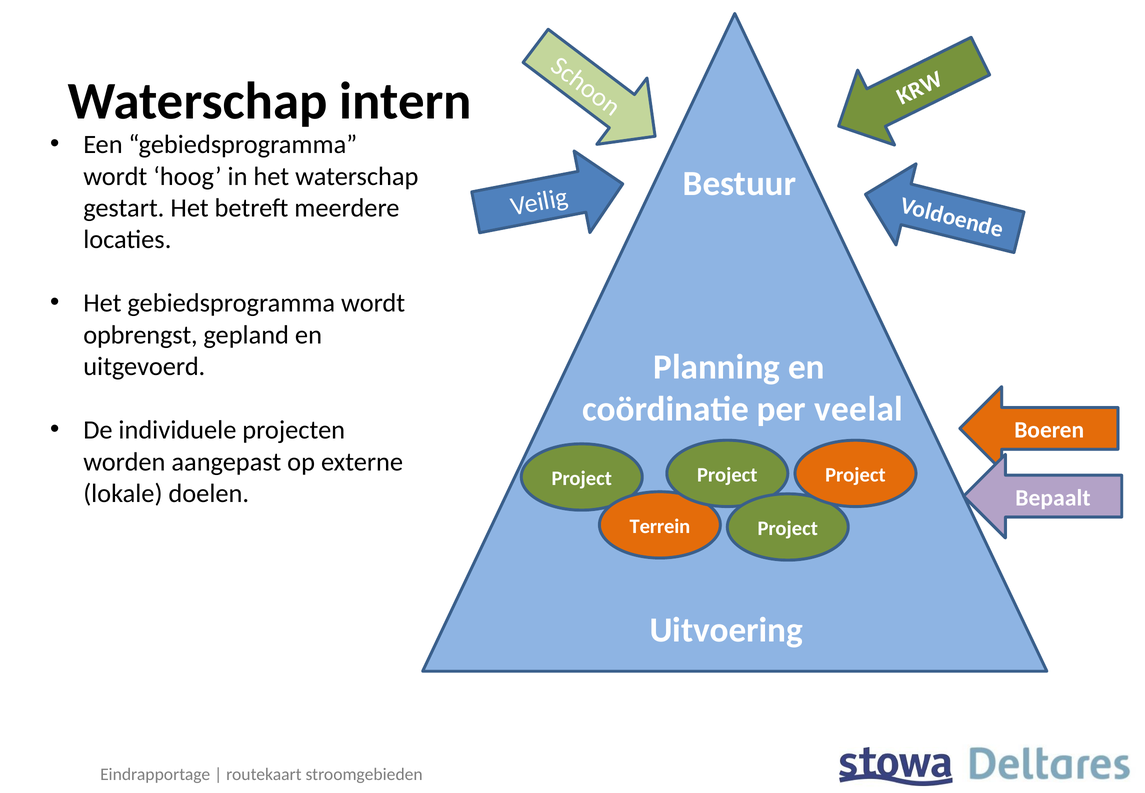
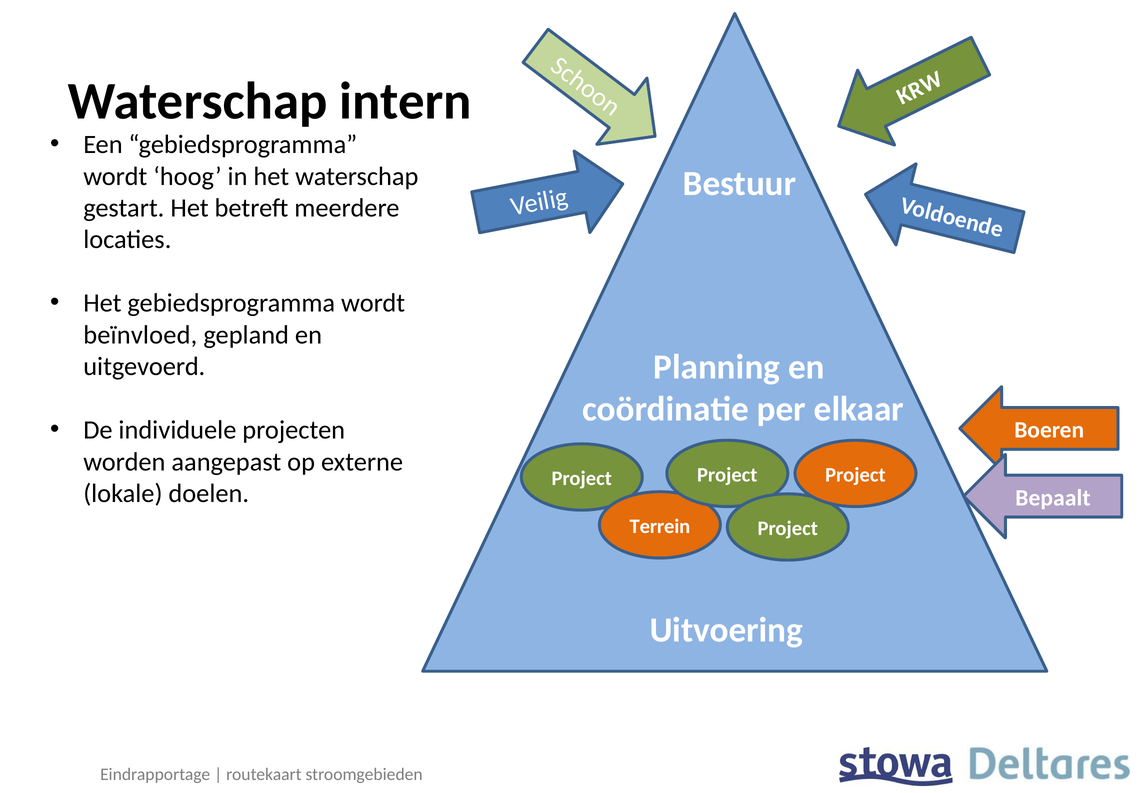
opbrengst: opbrengst -> beïnvloed (140, 335)
veelal: veelal -> elkaar (859, 409)
